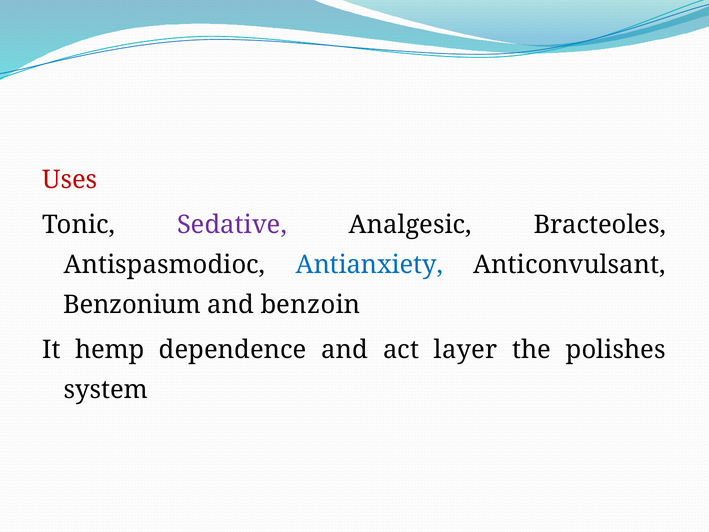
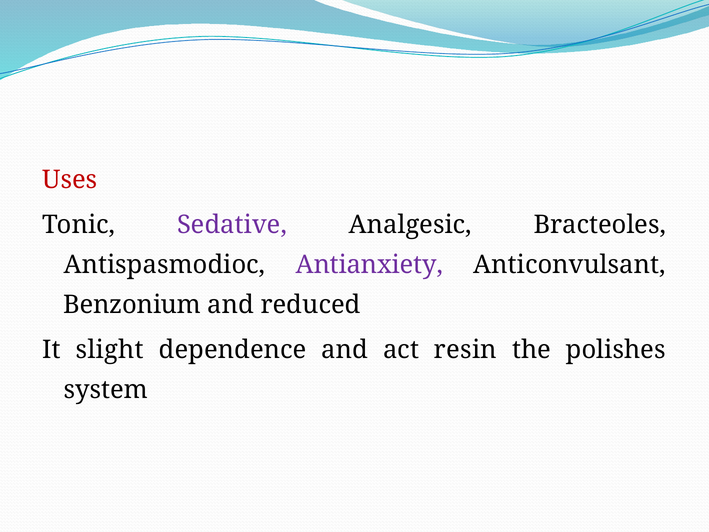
Antianxiety colour: blue -> purple (369, 265)
benzoin: benzoin -> reduced (311, 305)
hemp: hemp -> slight (110, 350)
layer: layer -> resin (465, 350)
